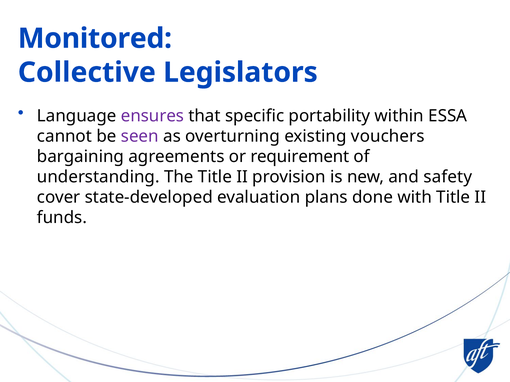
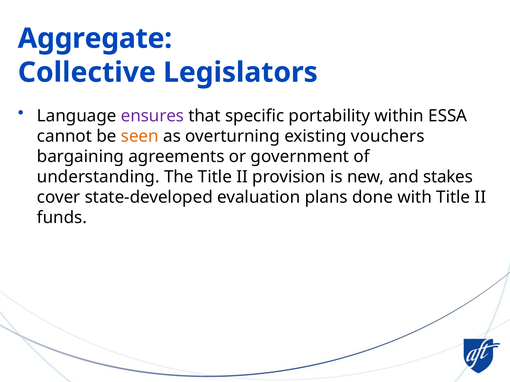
Monitored: Monitored -> Aggregate (95, 39)
seen colour: purple -> orange (140, 136)
requirement: requirement -> government (300, 157)
safety: safety -> stakes (448, 177)
